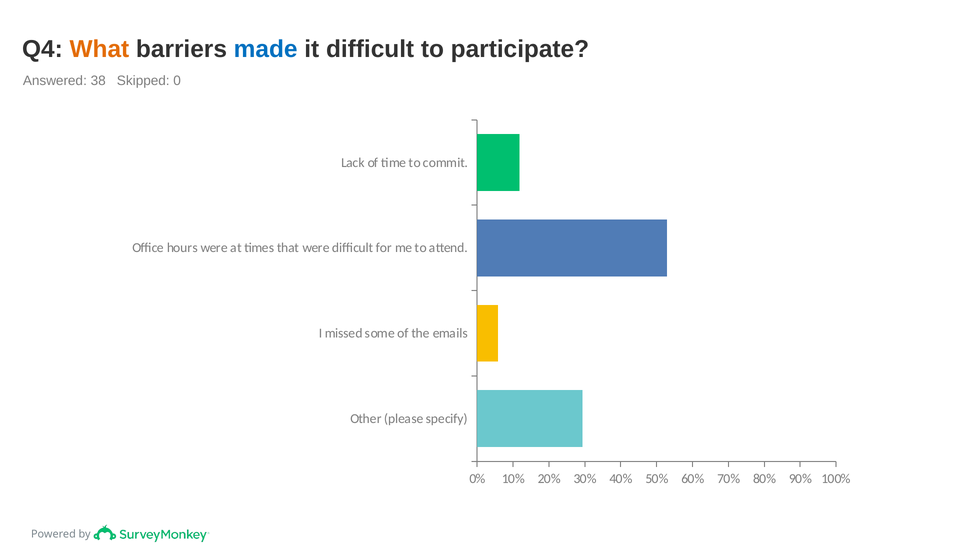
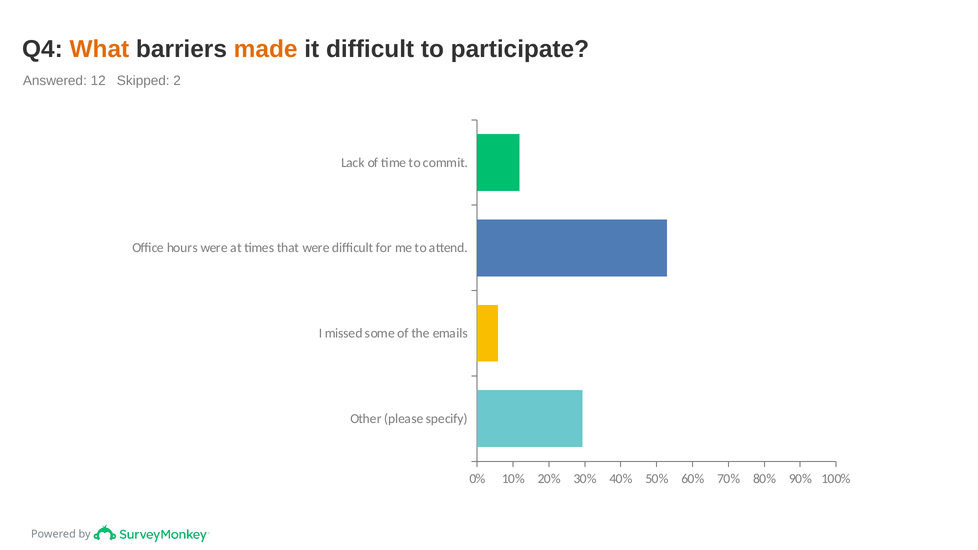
made colour: blue -> orange (266, 49)
38: 38 -> 12 (98, 81)
0: 0 -> 2 (177, 81)
